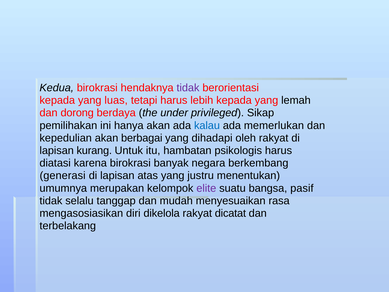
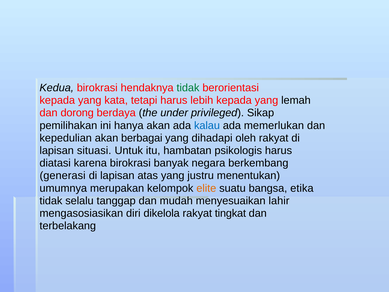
tidak colour: purple -> green (188, 88)
luas: luas -> kata (116, 100)
kurang: kurang -> situasi (94, 150)
elite colour: purple -> orange (206, 188)
pasif: pasif -> etika (302, 188)
rasa: rasa -> lahir (279, 201)
dicatat: dicatat -> tingkat (230, 213)
